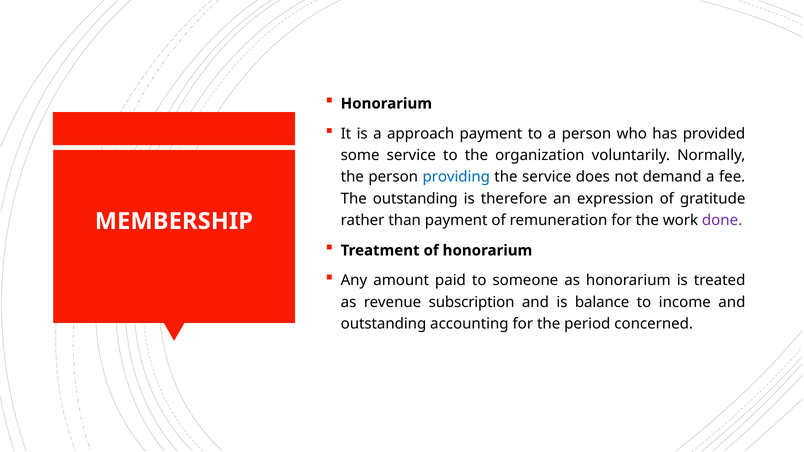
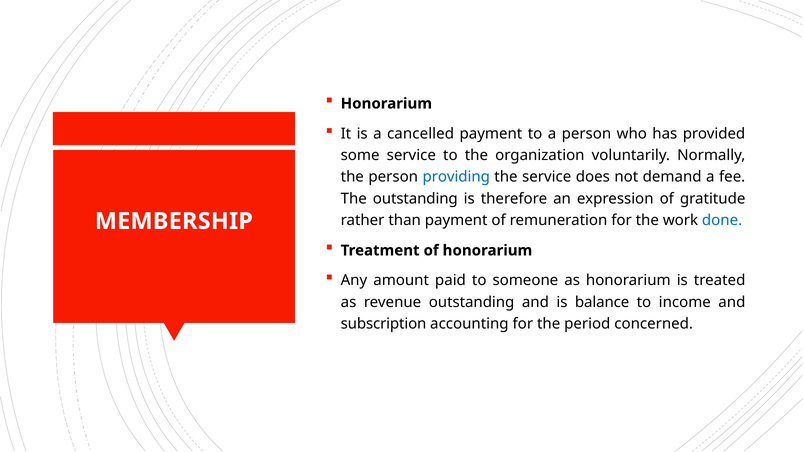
approach: approach -> cancelled (421, 134)
done colour: purple -> blue (722, 220)
revenue subscription: subscription -> outstanding (472, 302)
outstanding: outstanding -> subscription (384, 324)
